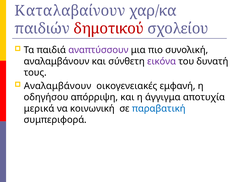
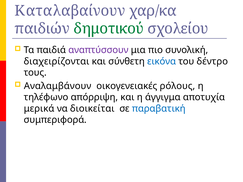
δημοτικού colour: red -> green (109, 29)
αναλαμβάνουν: αναλαμβάνουν -> διαχειρίζονται (56, 61)
εικόνα colour: purple -> blue (162, 61)
δυνατή: δυνατή -> δέντρο (212, 61)
εμφανή: εμφανή -> ρόλους (177, 86)
οδηγήσου: οδηγήσου -> τηλέφωνο (46, 97)
κοινωνική: κοινωνική -> διοικείται (92, 109)
